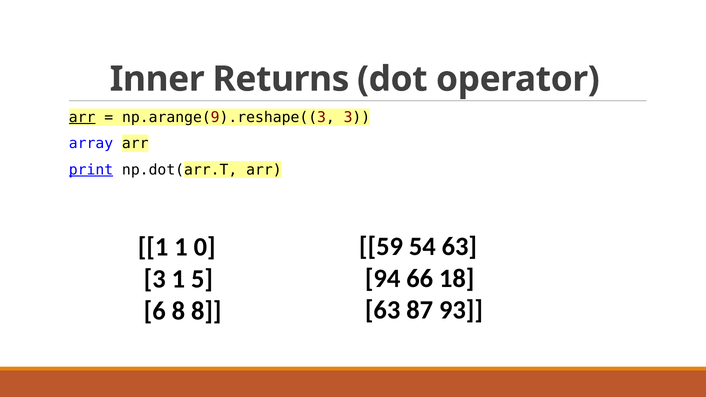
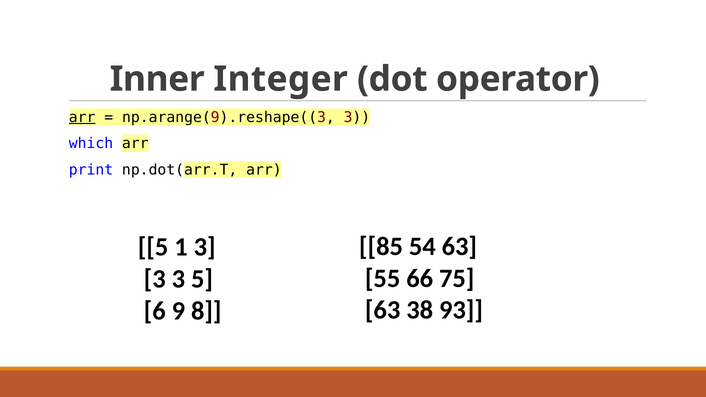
Returns: Returns -> Integer (281, 79)
array: array -> which (91, 144)
print underline: present -> none (91, 170)
59: 59 -> 85 (381, 247)
1: 1 -> 5 (153, 247)
1 0: 0 -> 3 (205, 247)
94: 94 -> 55 (383, 279)
18: 18 -> 75 (457, 279)
1: 1 -> 3 (178, 279)
87: 87 -> 38 (420, 310)
6 8: 8 -> 9 (178, 311)
